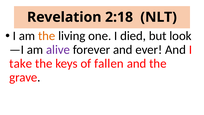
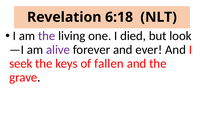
2:18: 2:18 -> 6:18 (119, 17)
the colour: orange -> purple (47, 36)
take: take -> seek (21, 63)
